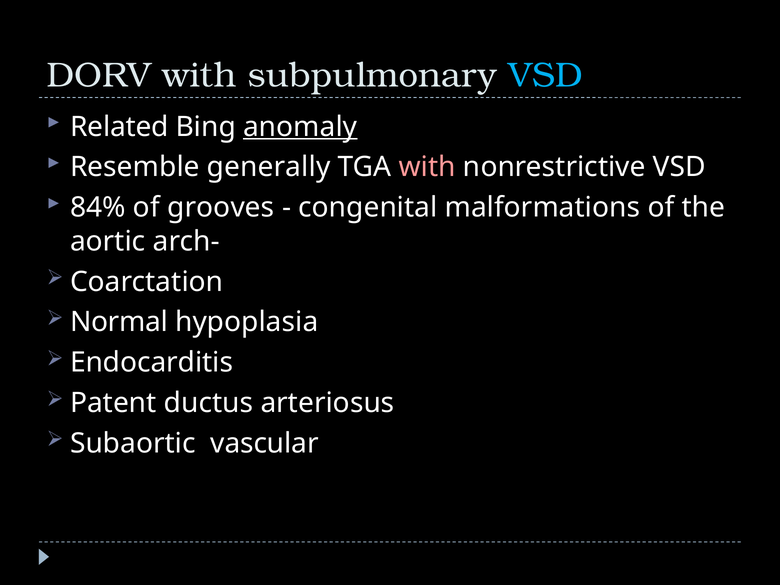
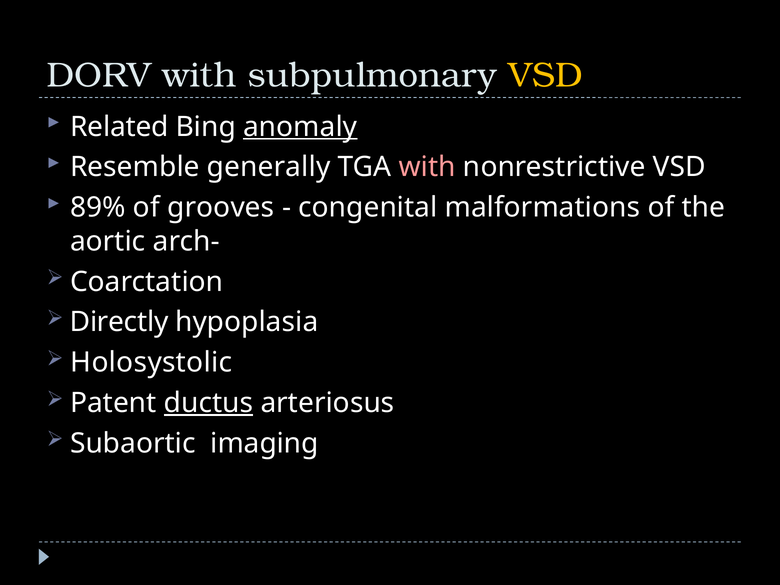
VSD colour: light blue -> yellow (546, 75)
84%: 84% -> 89% (98, 208)
Normal: Normal -> Directly (119, 322)
Endocarditis: Endocarditis -> Holosystolic (151, 363)
ductus underline: none -> present (209, 403)
vascular: vascular -> imaging (264, 443)
